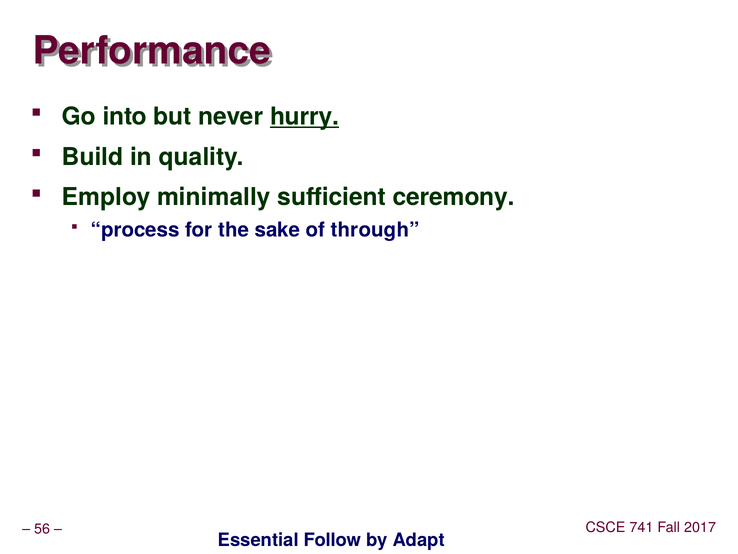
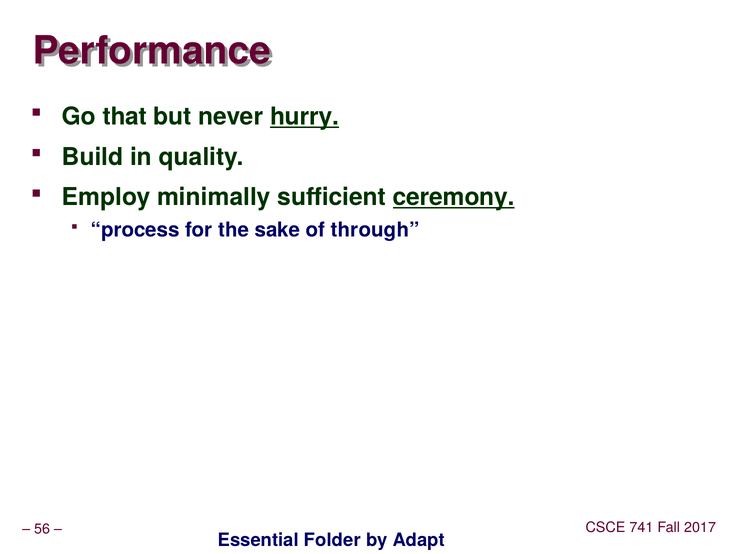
into: into -> that (125, 116)
ceremony underline: none -> present (454, 197)
Follow: Follow -> Folder (332, 540)
